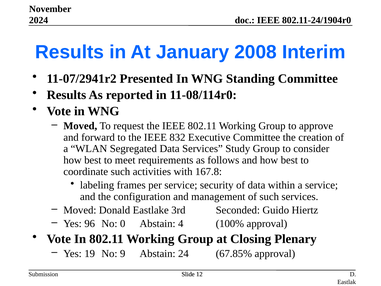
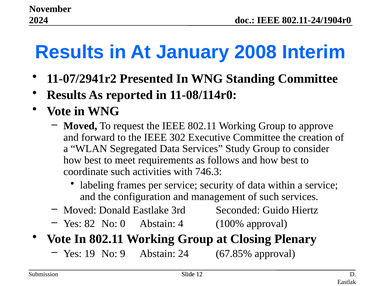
832: 832 -> 302 (177, 137)
167.8: 167.8 -> 746.3 (209, 171)
96: 96 -> 82 (90, 224)
